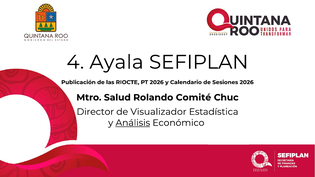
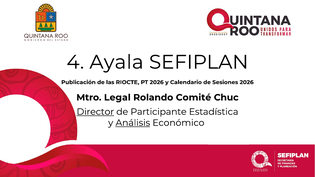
Salud: Salud -> Legal (117, 98)
Director underline: none -> present (95, 112)
Visualizador: Visualizador -> Participante (159, 112)
